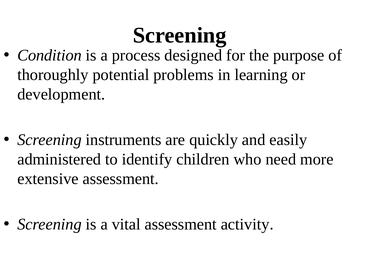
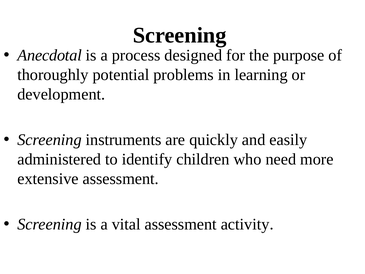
Condition: Condition -> Anecdotal (50, 55)
